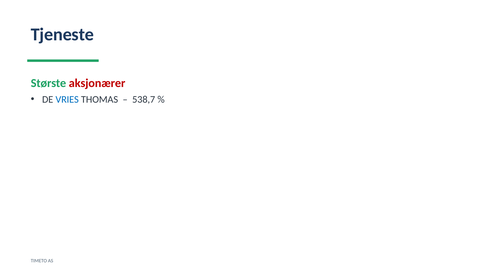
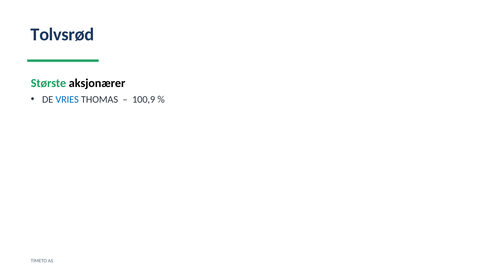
Tjeneste: Tjeneste -> Tolvsrød (62, 35)
aksjonærer colour: red -> black (97, 83)
538,7: 538,7 -> 100,9 (144, 100)
